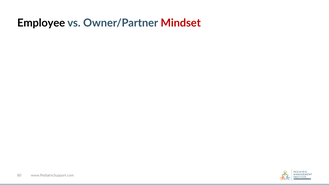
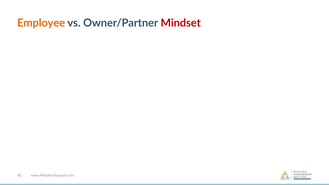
Employee colour: black -> orange (41, 23)
